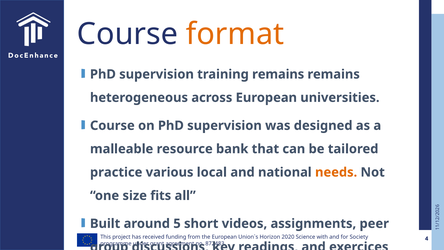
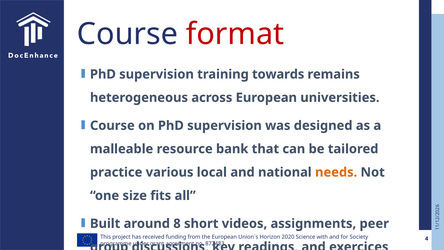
format colour: orange -> red (235, 34)
training remains: remains -> towards (278, 74)
5: 5 -> 8 (177, 223)
